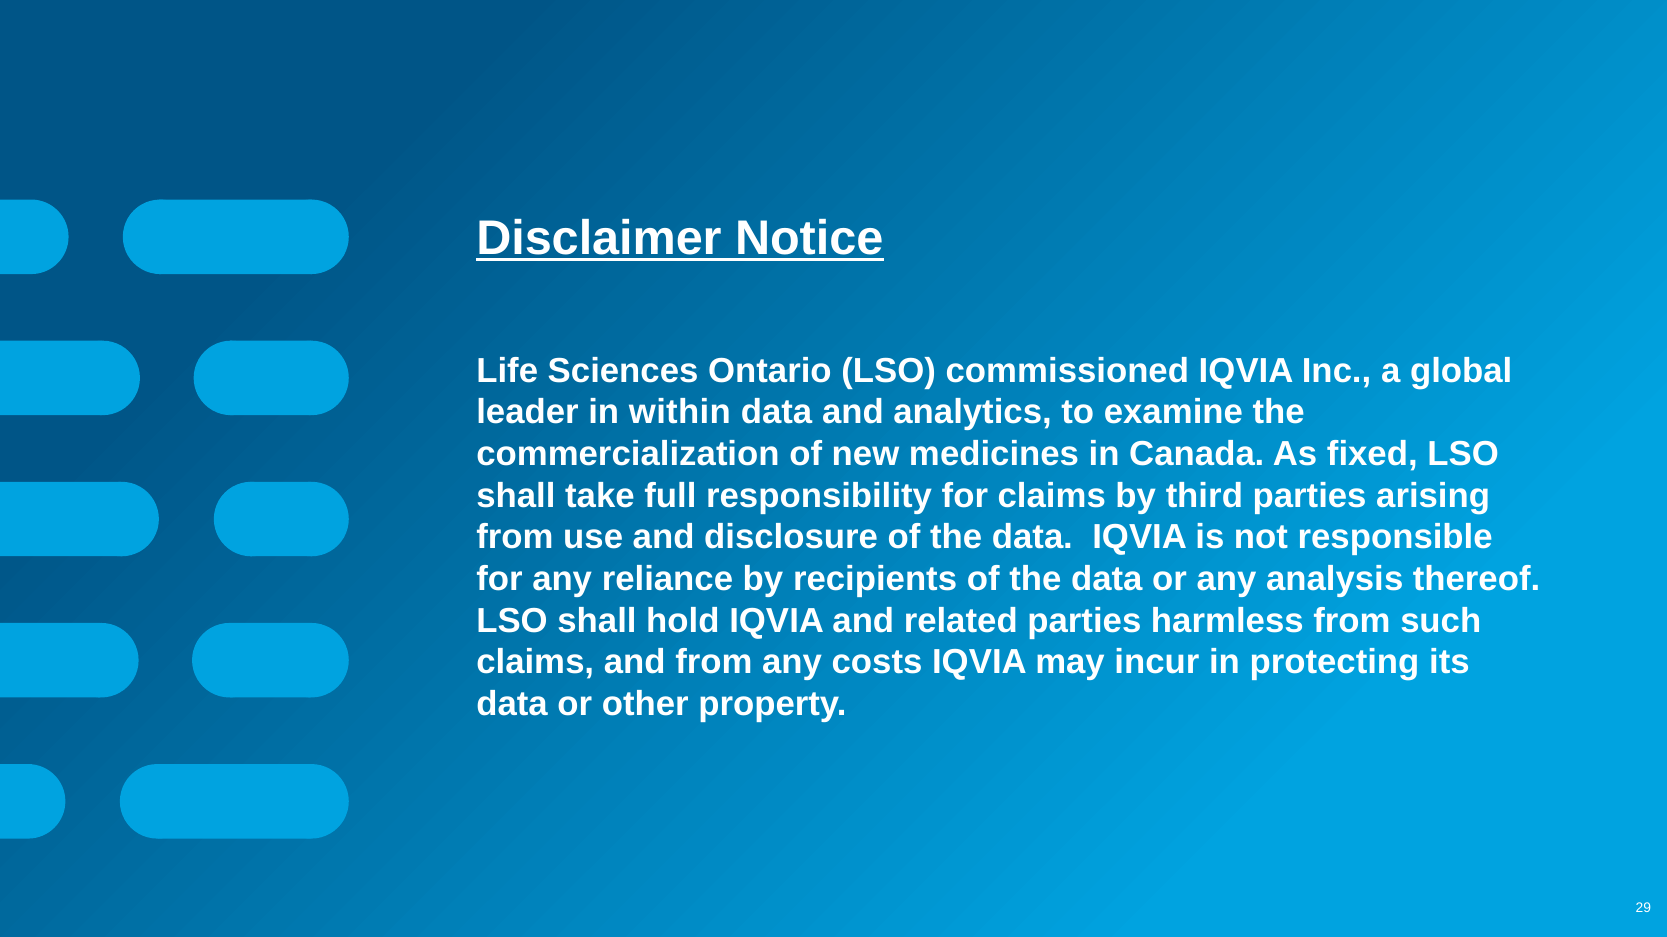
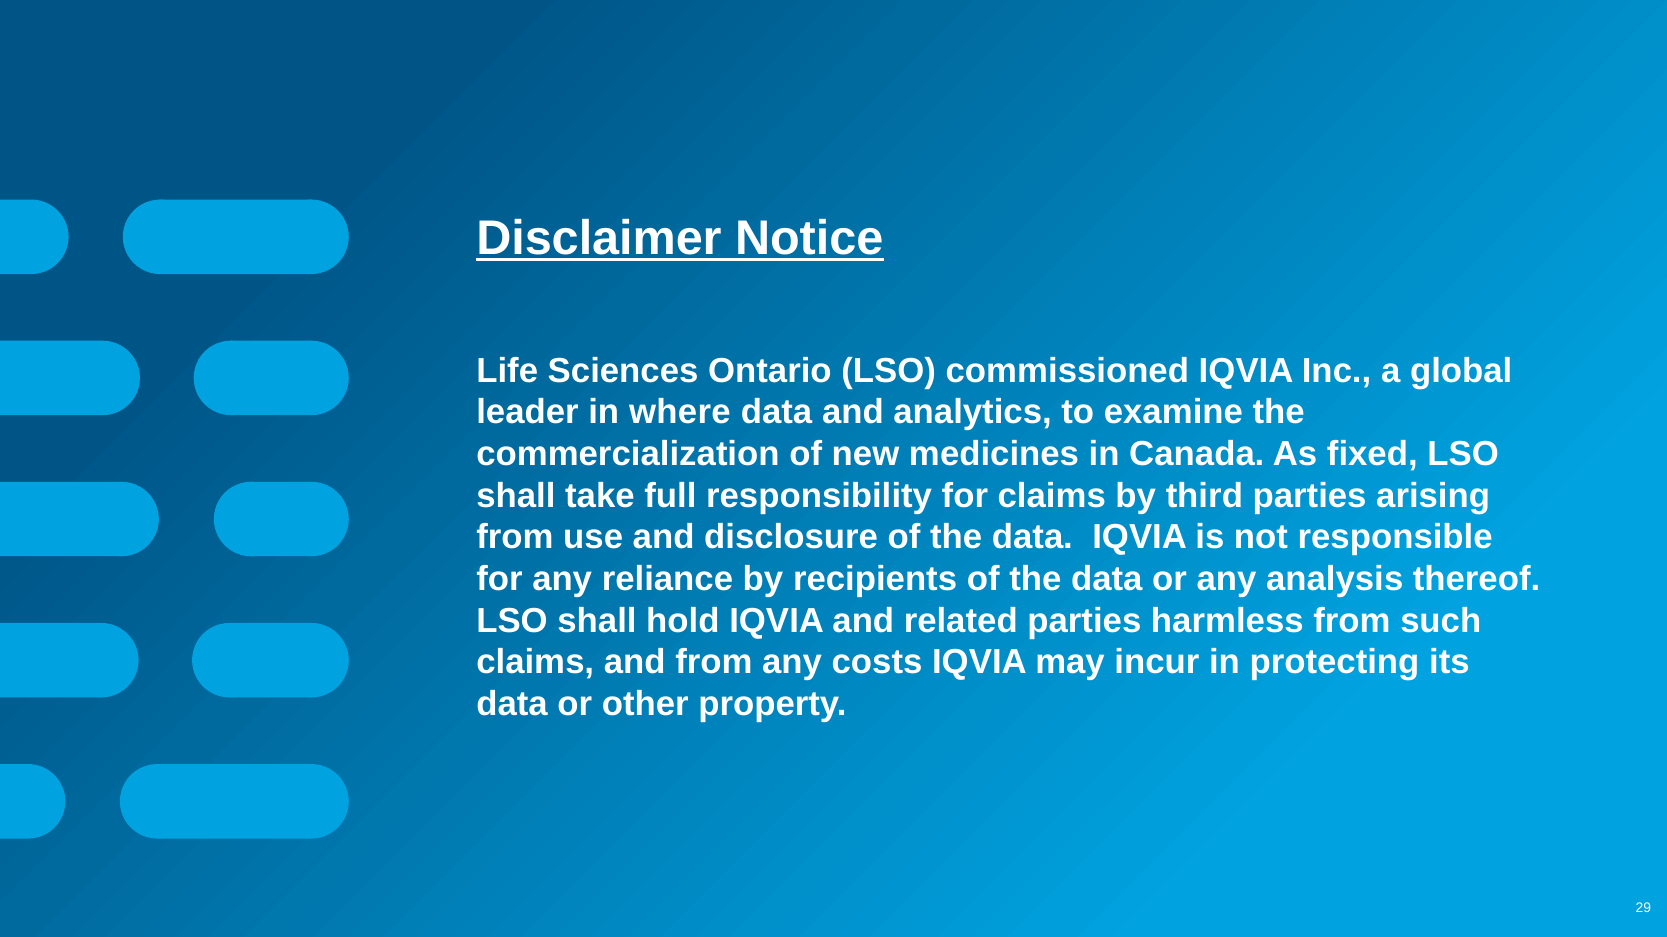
within: within -> where (680, 413)
